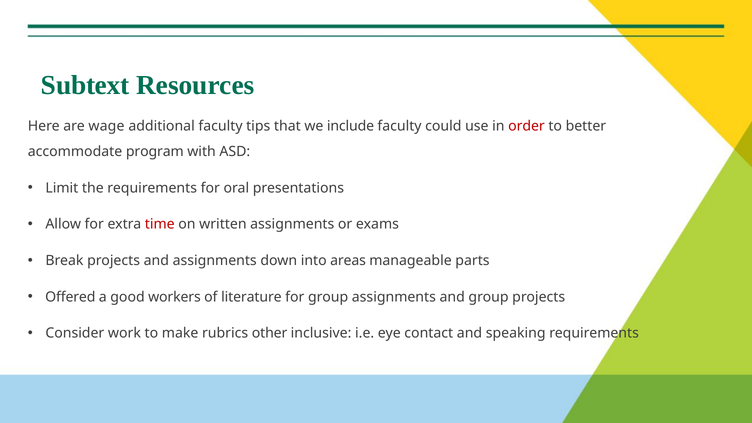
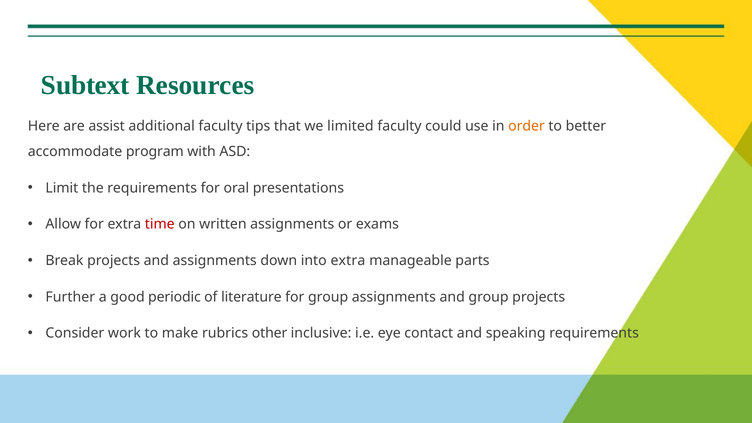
wage: wage -> assist (107, 126)
include: include -> limited (350, 126)
order colour: red -> orange (526, 126)
into areas: areas -> extra (348, 261)
Offered: Offered -> Further (70, 297)
workers: workers -> periodic (174, 297)
